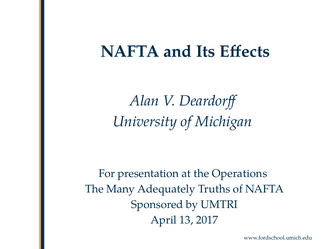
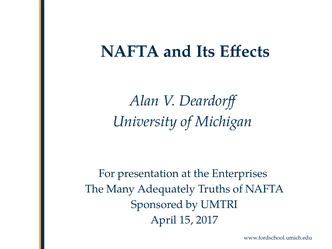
Operations: Operations -> Enterprises (240, 174)
13: 13 -> 15 (186, 220)
